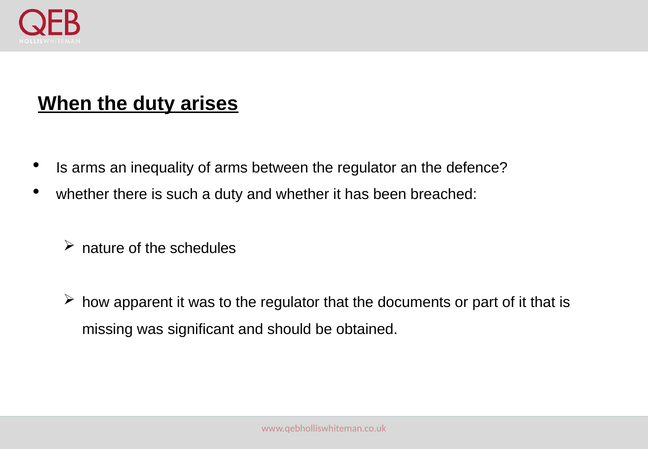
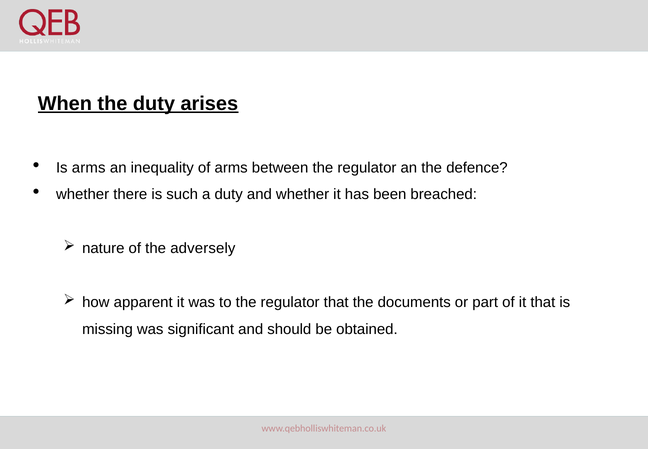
schedules: schedules -> adversely (203, 248)
